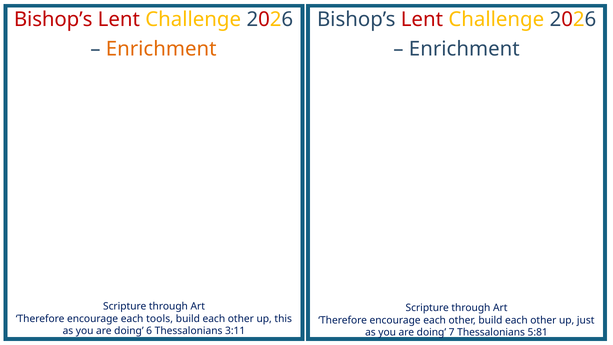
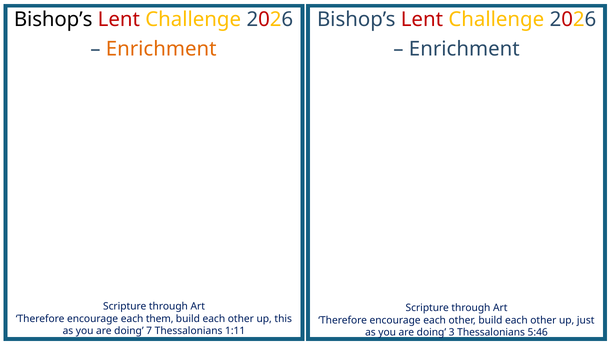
Bishop’s colour: red -> black (53, 20)
tools: tools -> them (160, 319)
6: 6 -> 7 (149, 331)
3:11: 3:11 -> 1:11 (235, 331)
7: 7 -> 3 (452, 332)
5:81: 5:81 -> 5:46 (538, 332)
